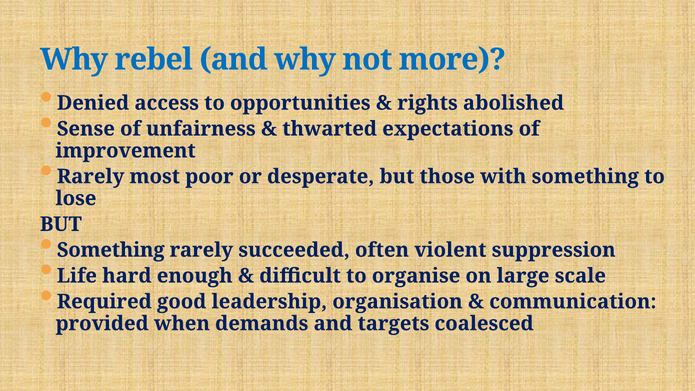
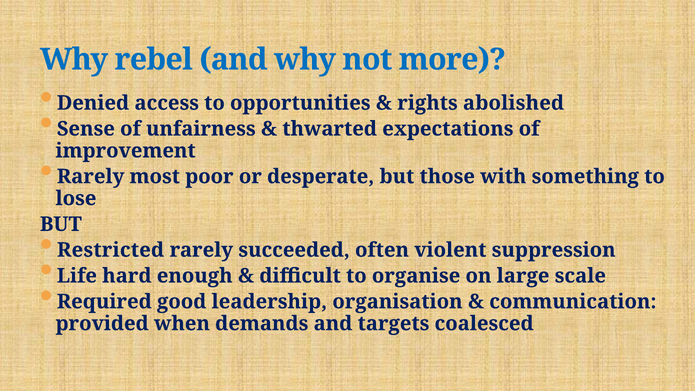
Something: Something -> Restricted (111, 250)
